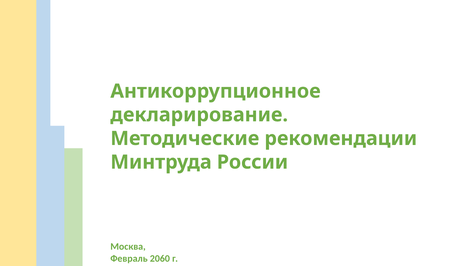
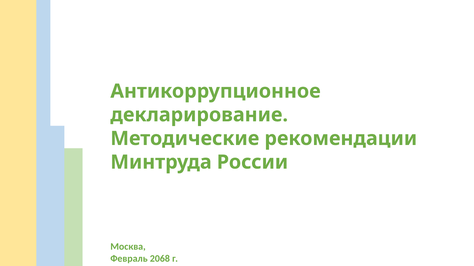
2060: 2060 -> 2068 (160, 259)
